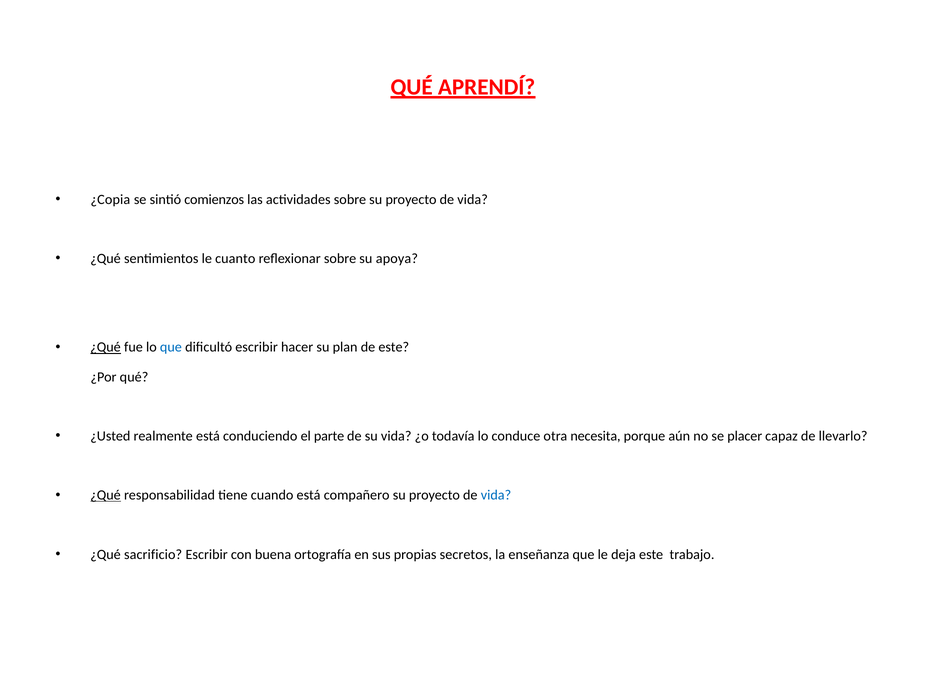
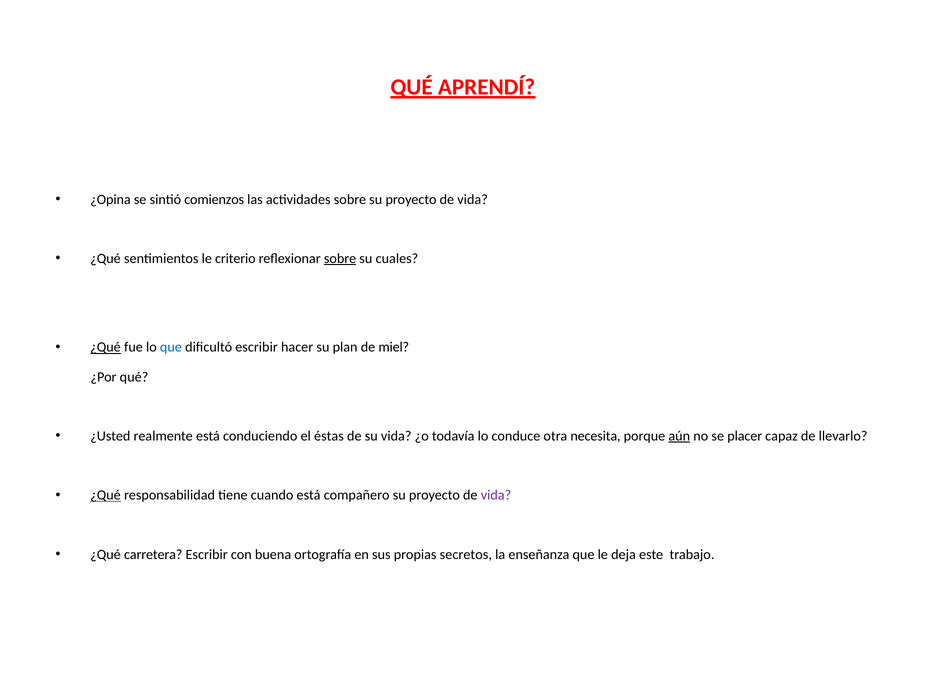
¿Copia: ¿Copia -> ¿Opina (110, 200)
cuanto: cuanto -> criterio (235, 259)
sobre underline: none -> present (340, 259)
apoya: apoya -> cuales (397, 259)
de este: este -> miel (394, 348)
parte: parte -> éstas (329, 436)
aún underline: none -> present (679, 436)
vida colour: blue -> purple (496, 496)
sacrificio: sacrificio -> carretera (153, 555)
